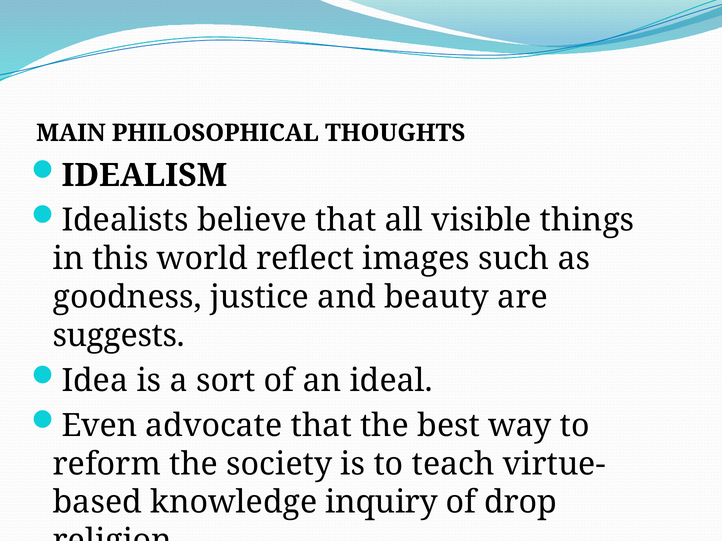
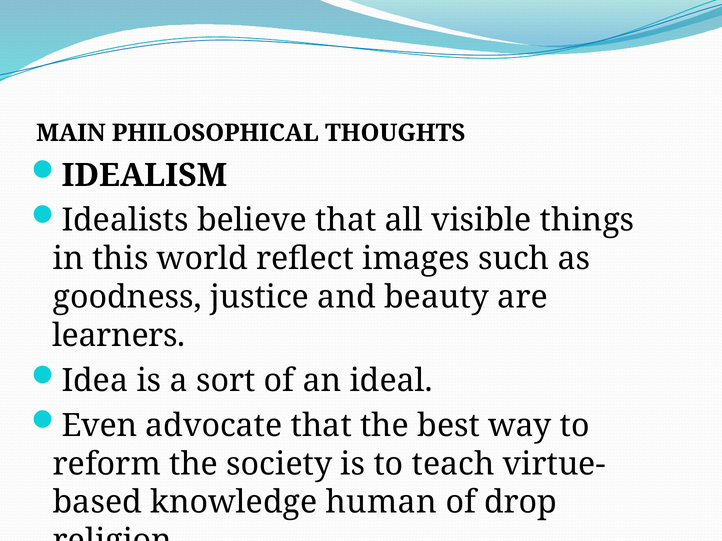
suggests: suggests -> learners (119, 336)
inquiry: inquiry -> human (381, 503)
